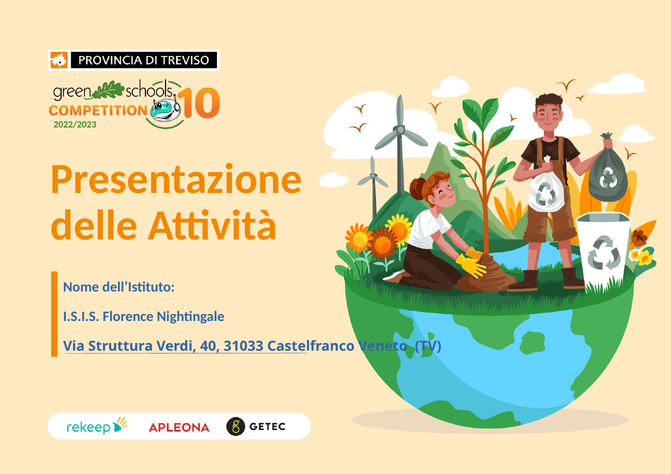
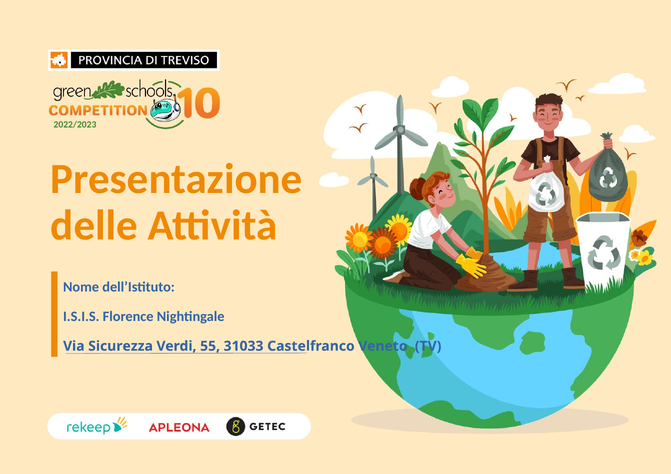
Struttura: Struttura -> Sicurezza (121, 346)
40: 40 -> 55 (210, 346)
